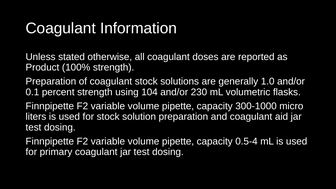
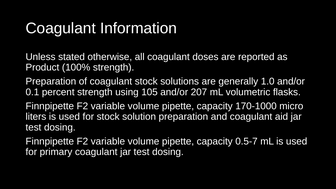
104: 104 -> 105 (149, 92)
230: 230 -> 207 (199, 92)
300-1000: 300-1000 -> 170-1000 (256, 106)
0.5-4: 0.5-4 -> 0.5-7 (246, 141)
